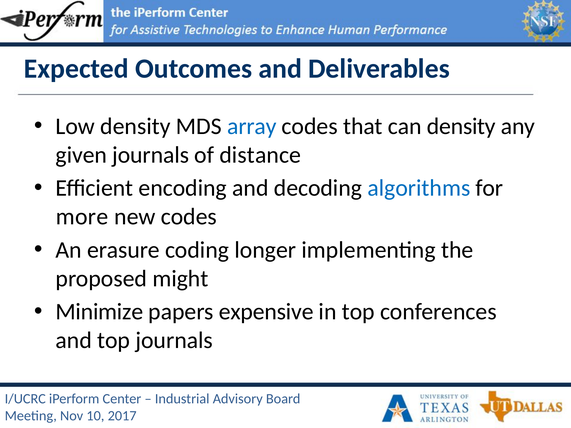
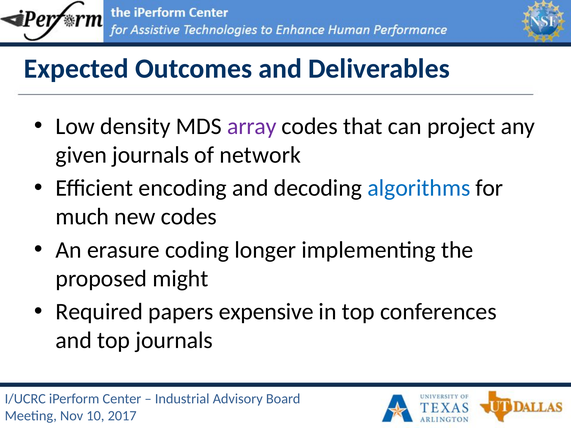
array colour: blue -> purple (252, 126)
can density: density -> project (461, 126)
distance: distance -> network (260, 155)
more: more -> much (82, 217)
Minimize: Minimize -> Required (99, 312)
